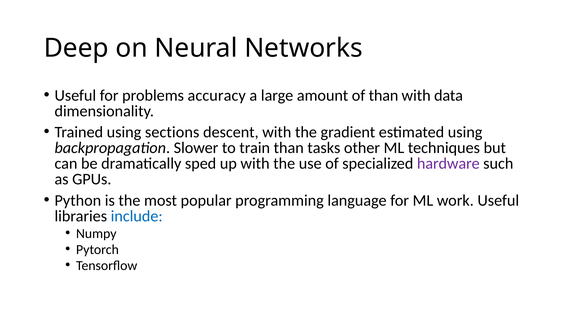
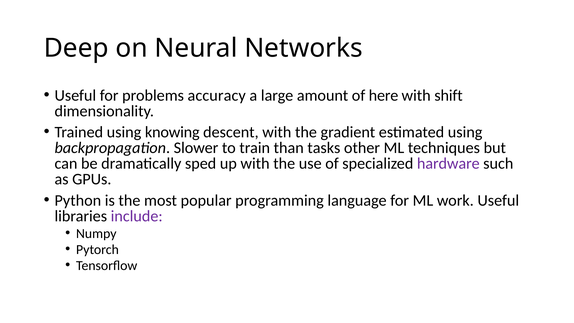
of than: than -> here (384, 95)
data: data -> shift (449, 95)
sections: sections -> knowing (172, 132)
include colour: blue -> purple (137, 216)
